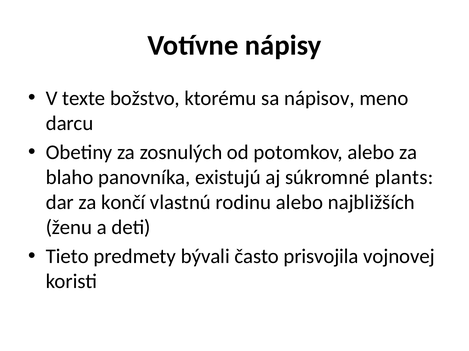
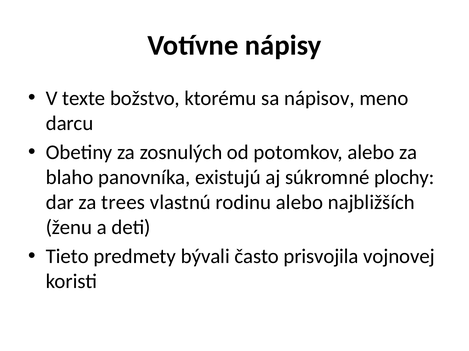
plants: plants -> plochy (404, 178)
končí: končí -> trees (123, 203)
